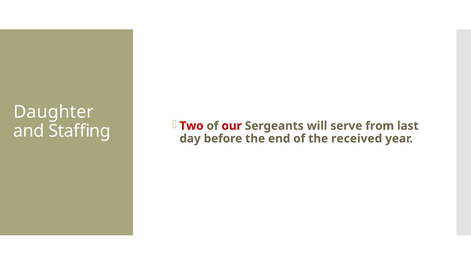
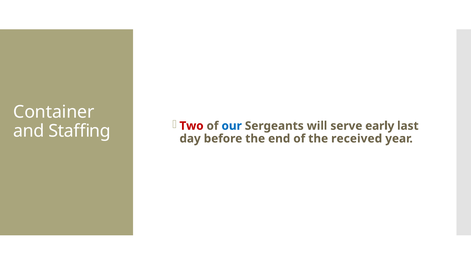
Daughter: Daughter -> Container (54, 112)
our colour: red -> blue (232, 126)
from: from -> early (380, 126)
